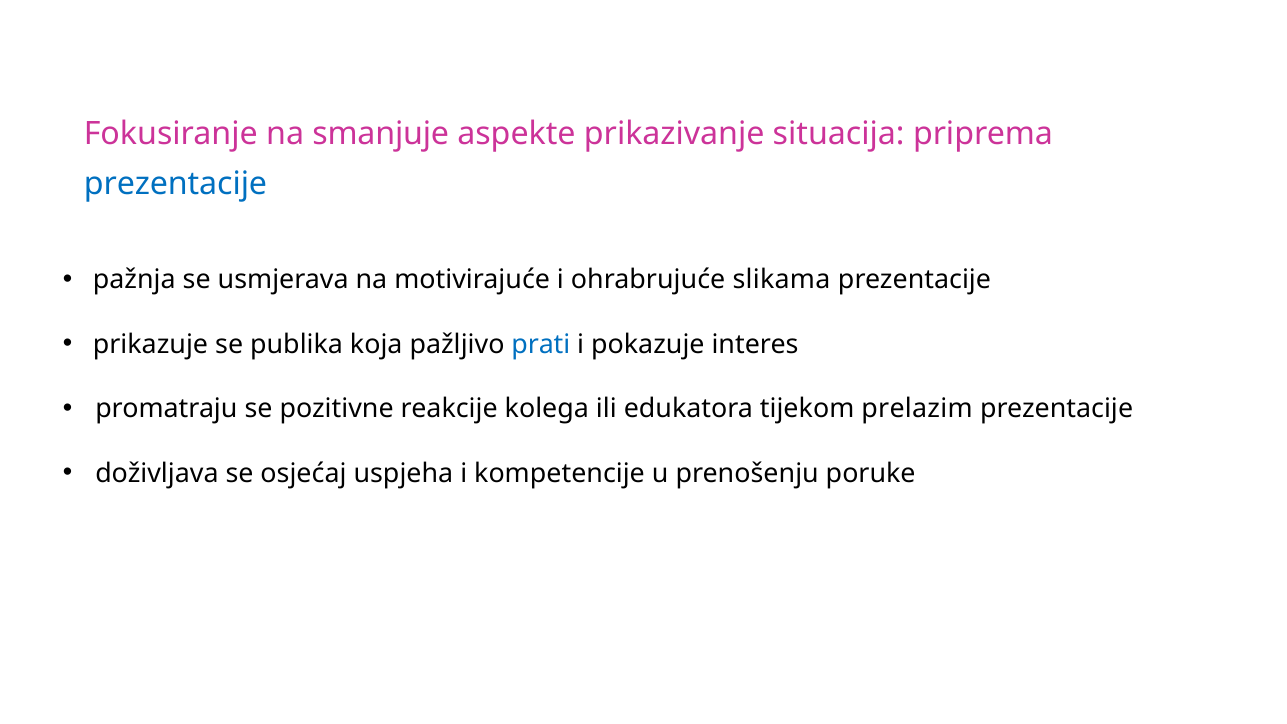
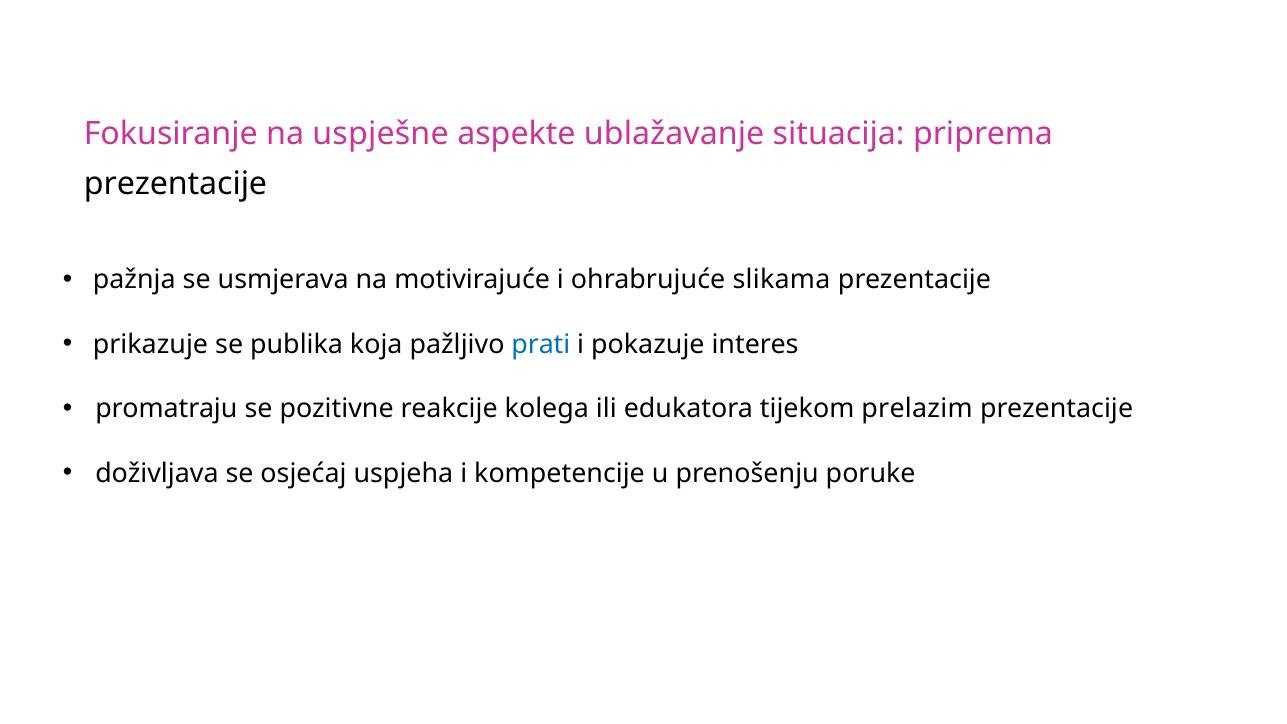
smanjuje: smanjuje -> uspješne (381, 134)
prikazivanje: prikazivanje -> ublažavanje (674, 134)
prezentacije colour: blue -> black (176, 184)
